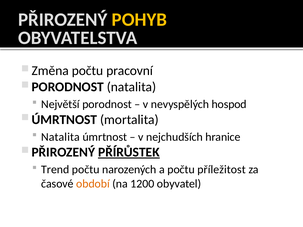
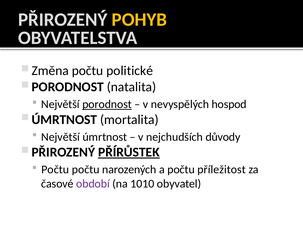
pracovní: pracovní -> politické (130, 71)
porodnost underline: none -> present (107, 104)
Natalita: Natalita -> Největší (61, 137)
hranice: hranice -> důvody (223, 137)
Trend: Trend -> Počtu (55, 170)
období colour: orange -> purple (93, 184)
1200: 1200 -> 1010 (142, 184)
